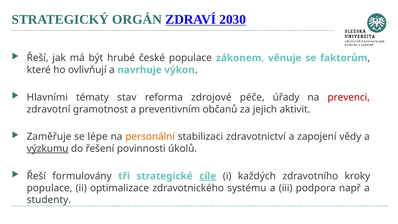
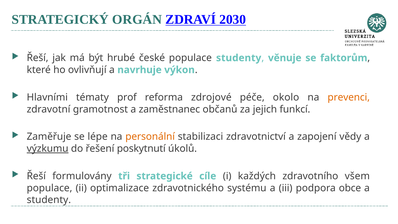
populace zákonem: zákonem -> studenty (239, 58)
stav: stav -> prof (127, 97)
úřady: úřady -> okolo (286, 97)
prevenci colour: red -> orange (349, 97)
preventivním: preventivním -> zaměstnanec (169, 109)
aktivit: aktivit -> funkcí (295, 109)
povinnosti: povinnosti -> poskytnutí (141, 149)
cíle underline: present -> none (208, 176)
kroky: kroky -> všem (357, 176)
např: např -> obce (350, 188)
